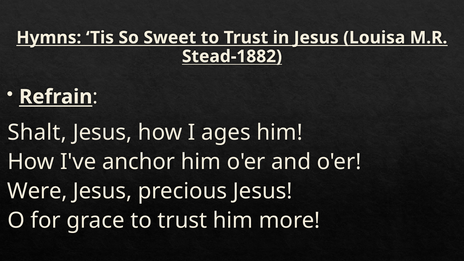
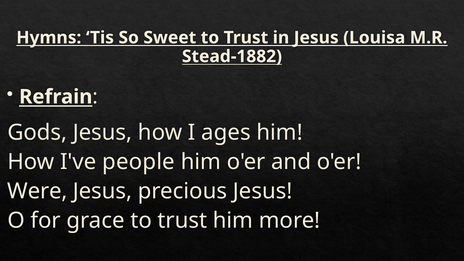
Shalt: Shalt -> Gods (37, 132)
anchor: anchor -> people (139, 162)
